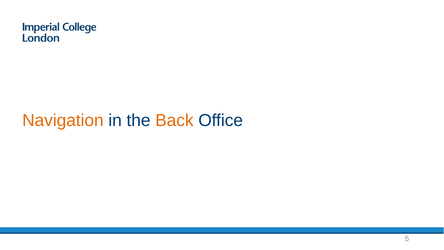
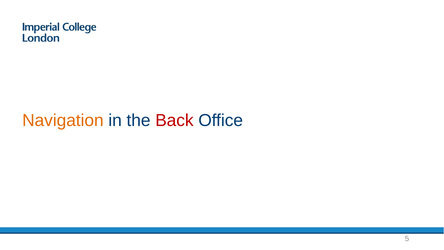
Back colour: orange -> red (174, 120)
